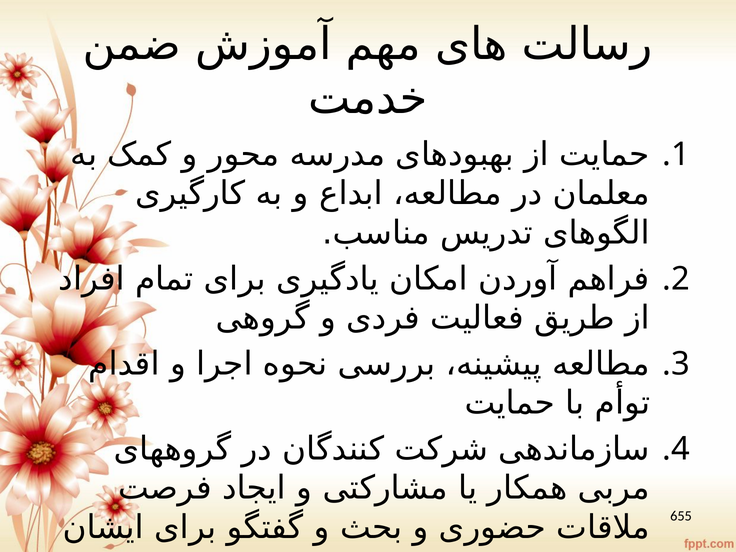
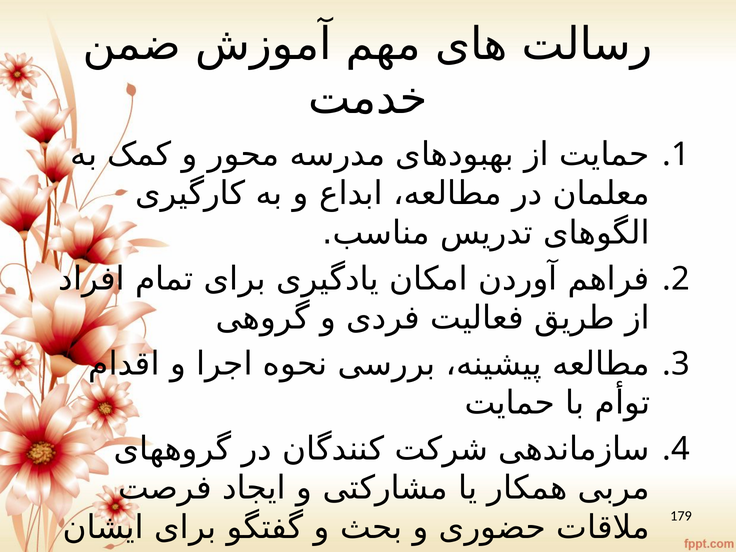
655: 655 -> 179 (681, 516)
